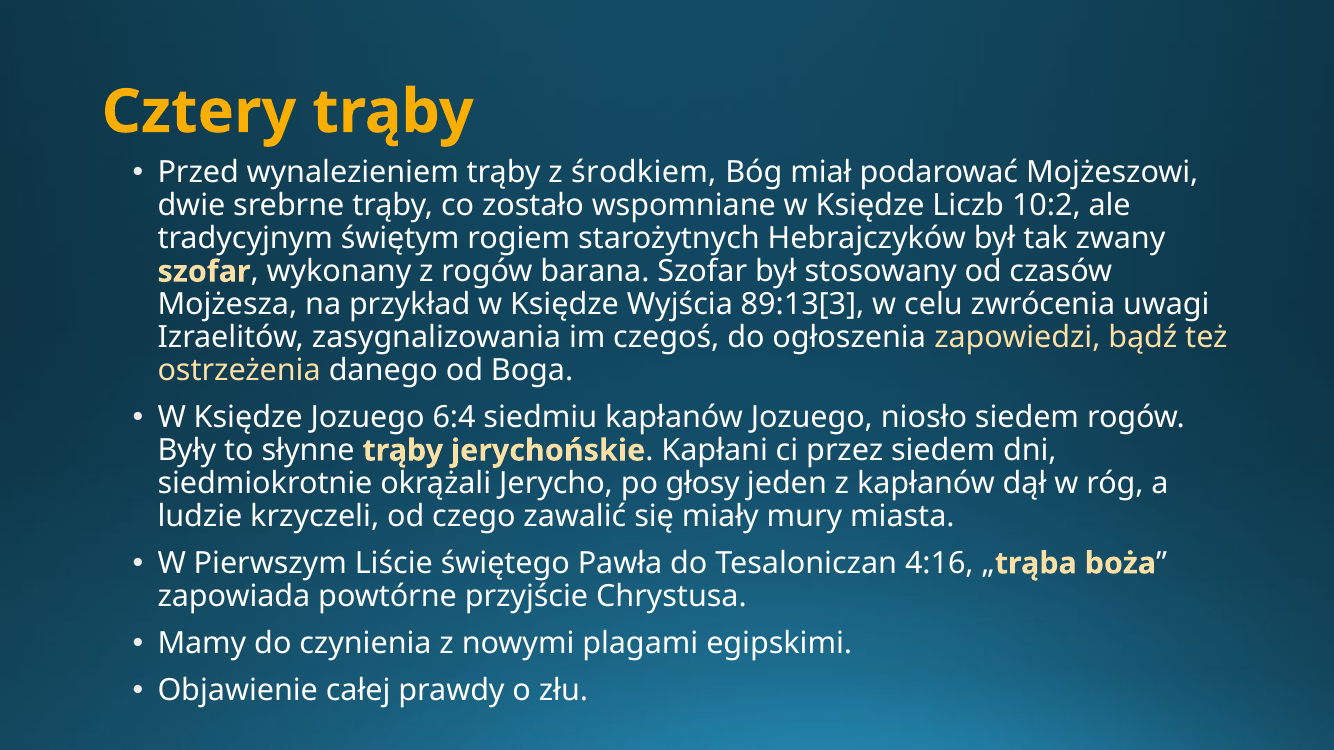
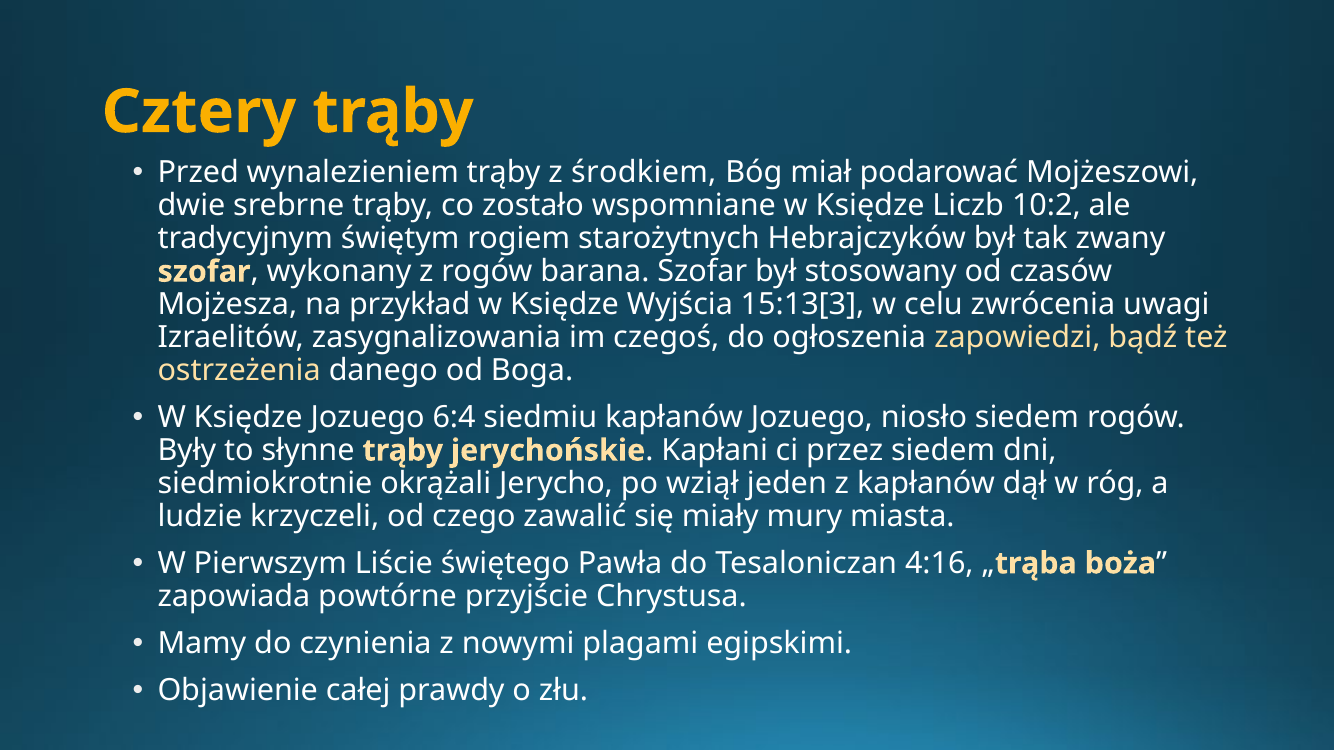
89:13[3: 89:13[3 -> 15:13[3 (803, 305)
głosy: głosy -> wziął (702, 484)
